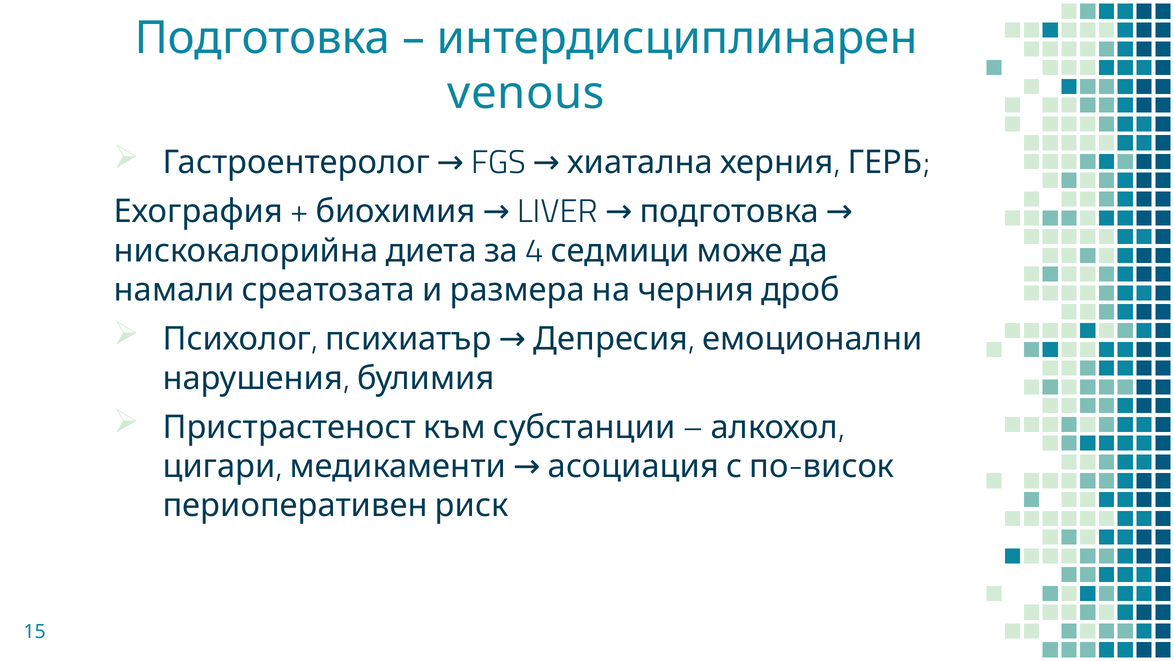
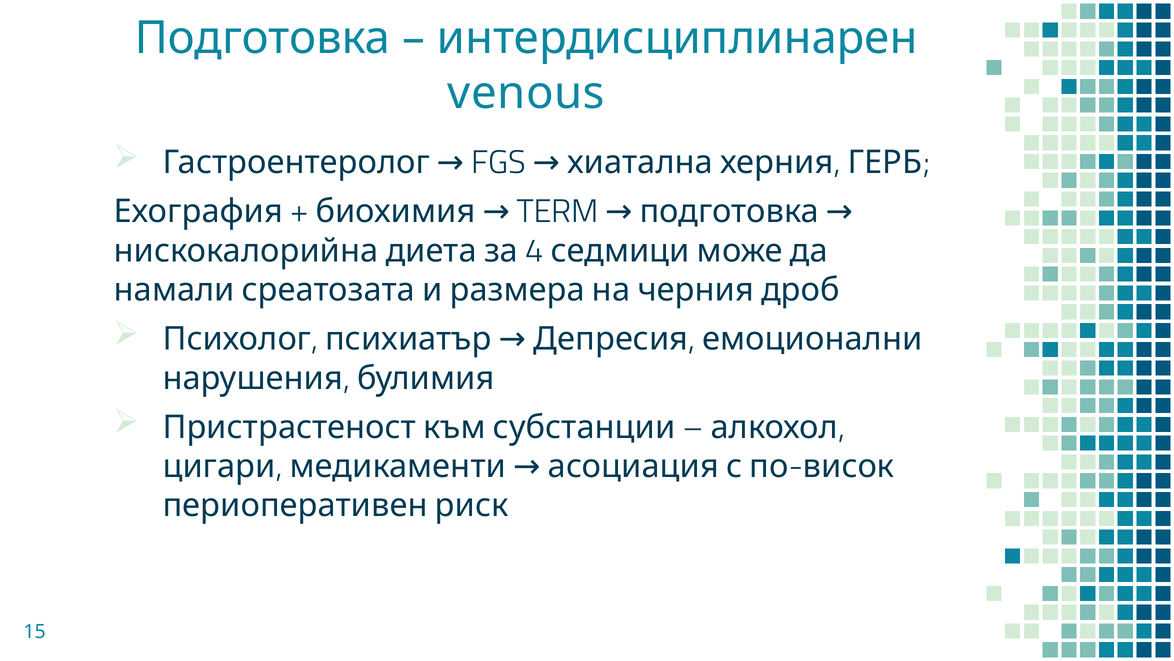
LIVER: LIVER -> TERM (558, 212)
